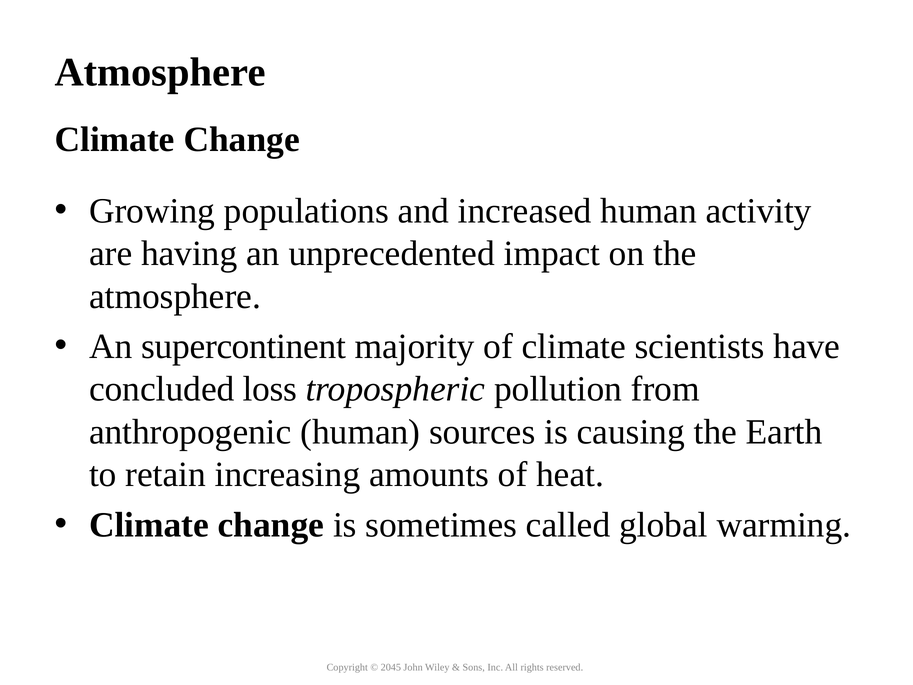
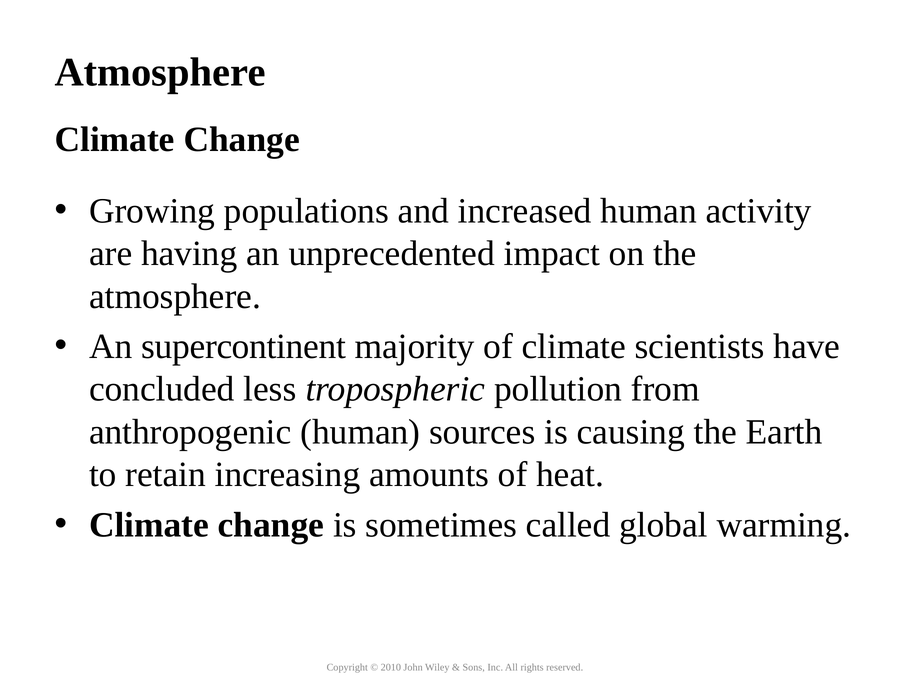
loss: loss -> less (270, 389)
2045: 2045 -> 2010 (391, 667)
